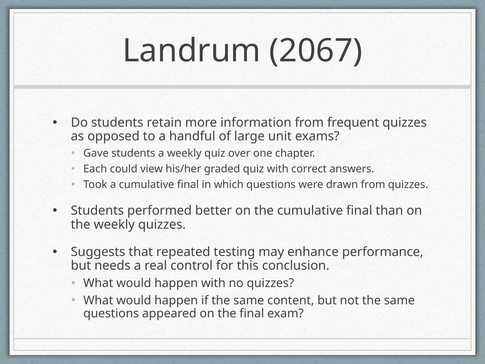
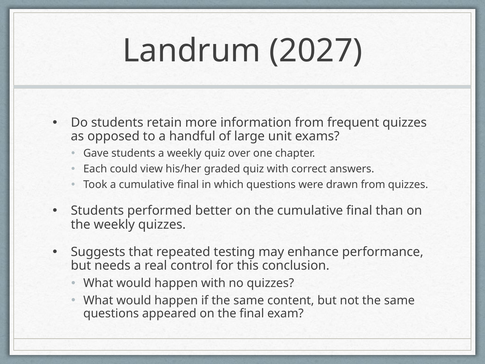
2067: 2067 -> 2027 (316, 51)
